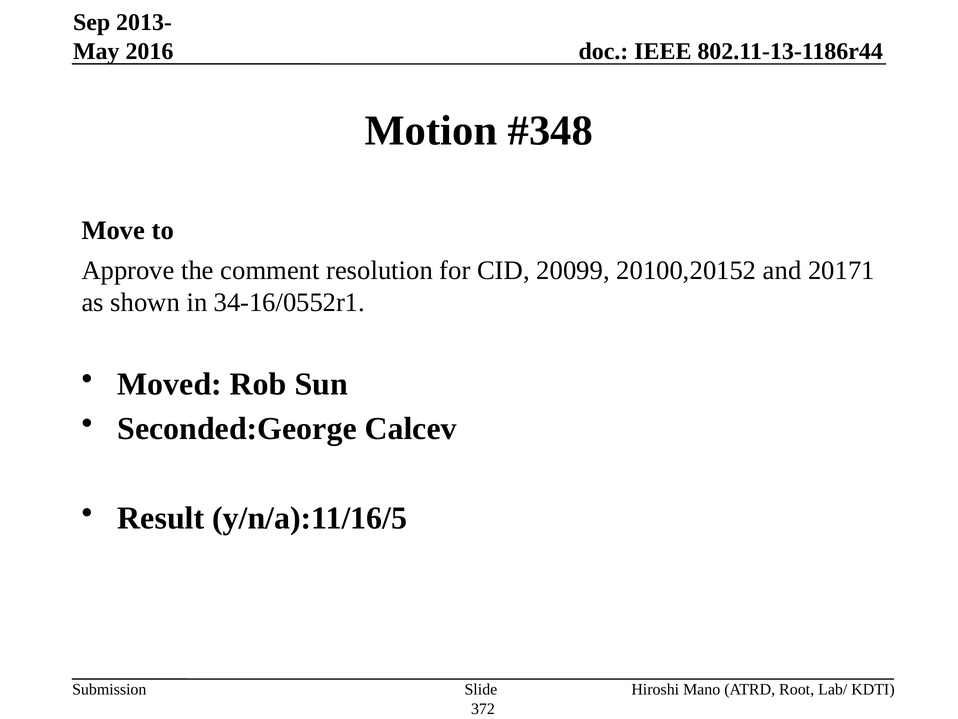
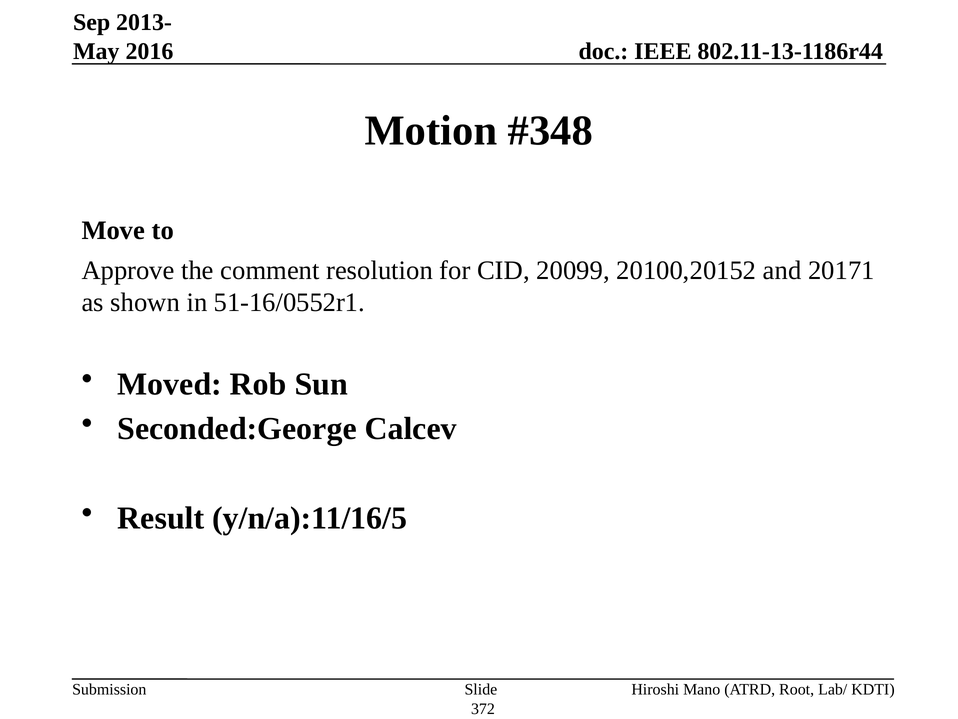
34-16/0552r1: 34-16/0552r1 -> 51-16/0552r1 (289, 302)
